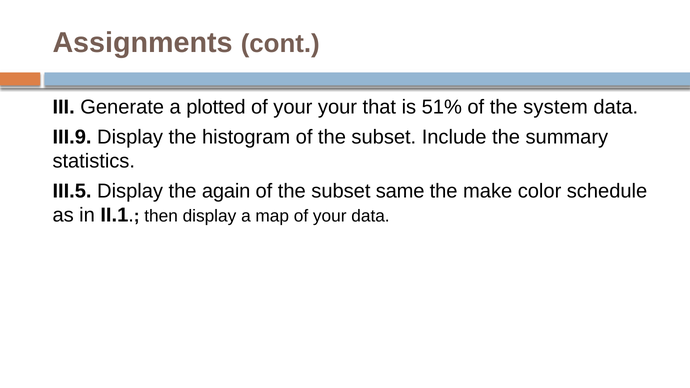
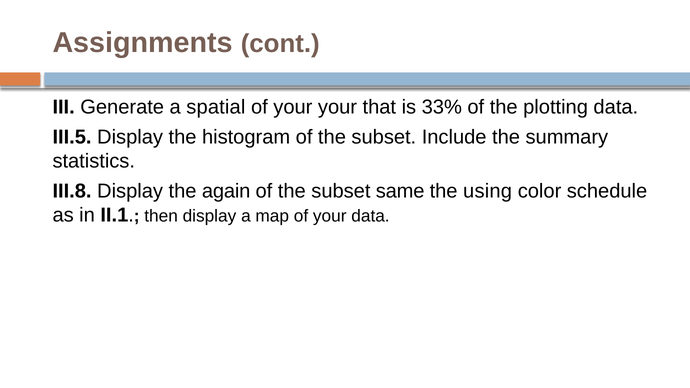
plotted: plotted -> spatial (216, 107)
51%: 51% -> 33% (442, 107)
system: system -> plotting (556, 107)
III.9: III.9 -> III.5 (72, 137)
III.5: III.5 -> III.8 (72, 191)
make: make -> using (488, 191)
